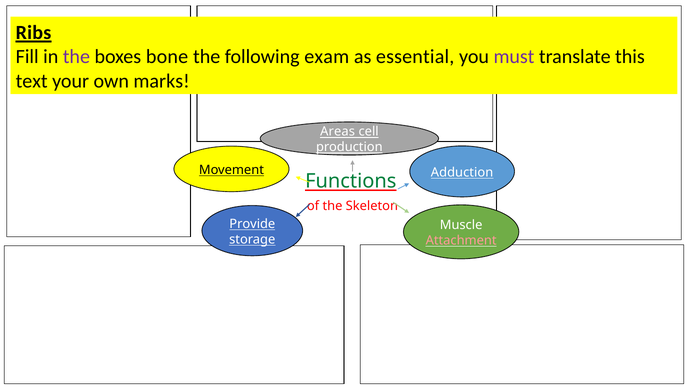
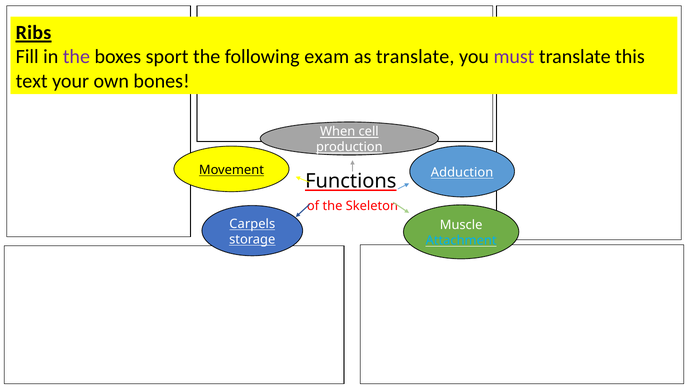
bone: bone -> sport (167, 57)
as essential: essential -> translate (415, 57)
marks: marks -> bones (162, 81)
Areas: Areas -> When (338, 132)
Functions colour: green -> black (351, 181)
Provide: Provide -> Carpels (252, 224)
Attachment colour: pink -> light blue (461, 240)
